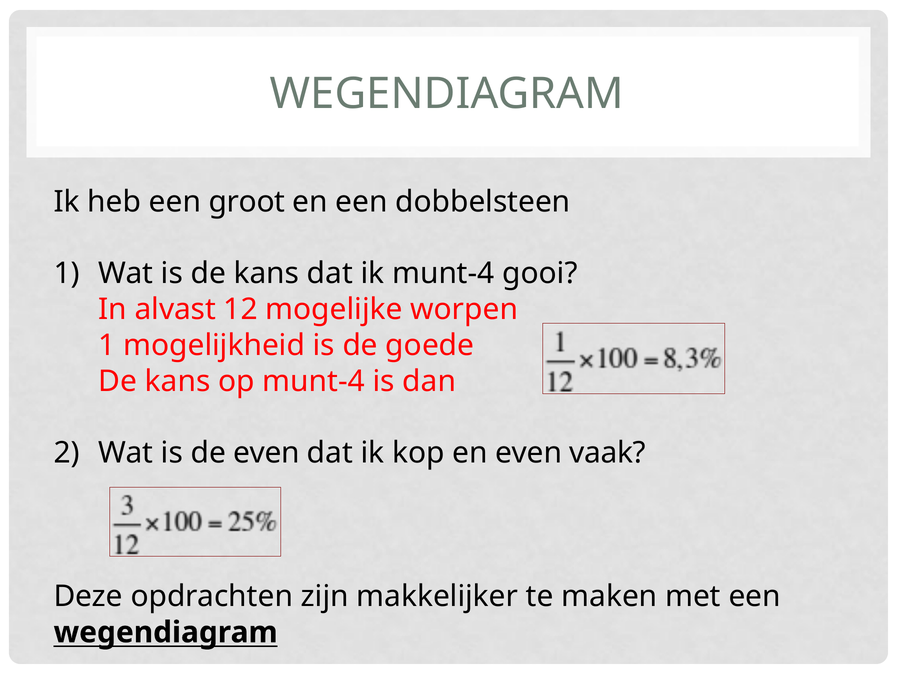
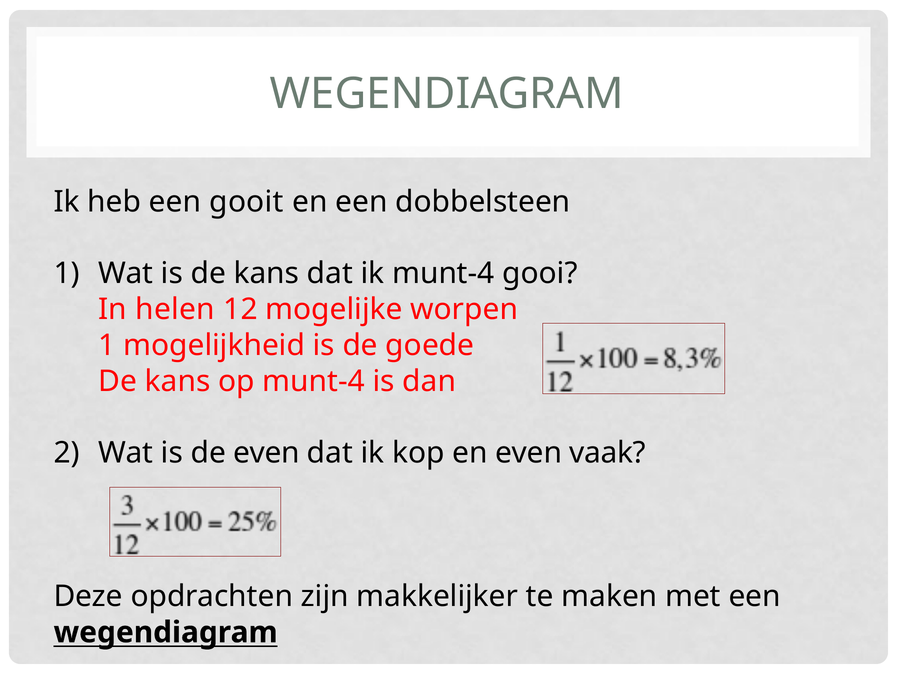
groot: groot -> gooit (247, 202)
alvast: alvast -> helen (175, 309)
